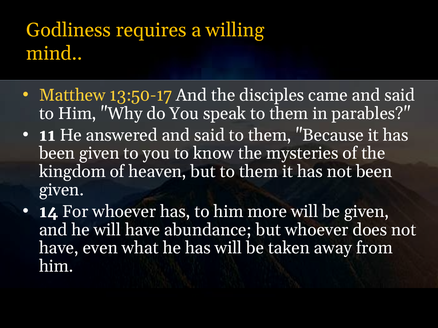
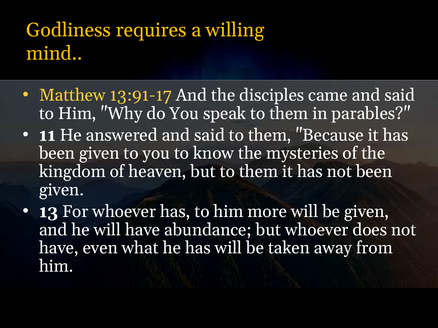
13:50-17: 13:50-17 -> 13:91-17 (141, 95)
14: 14 -> 13 (49, 212)
